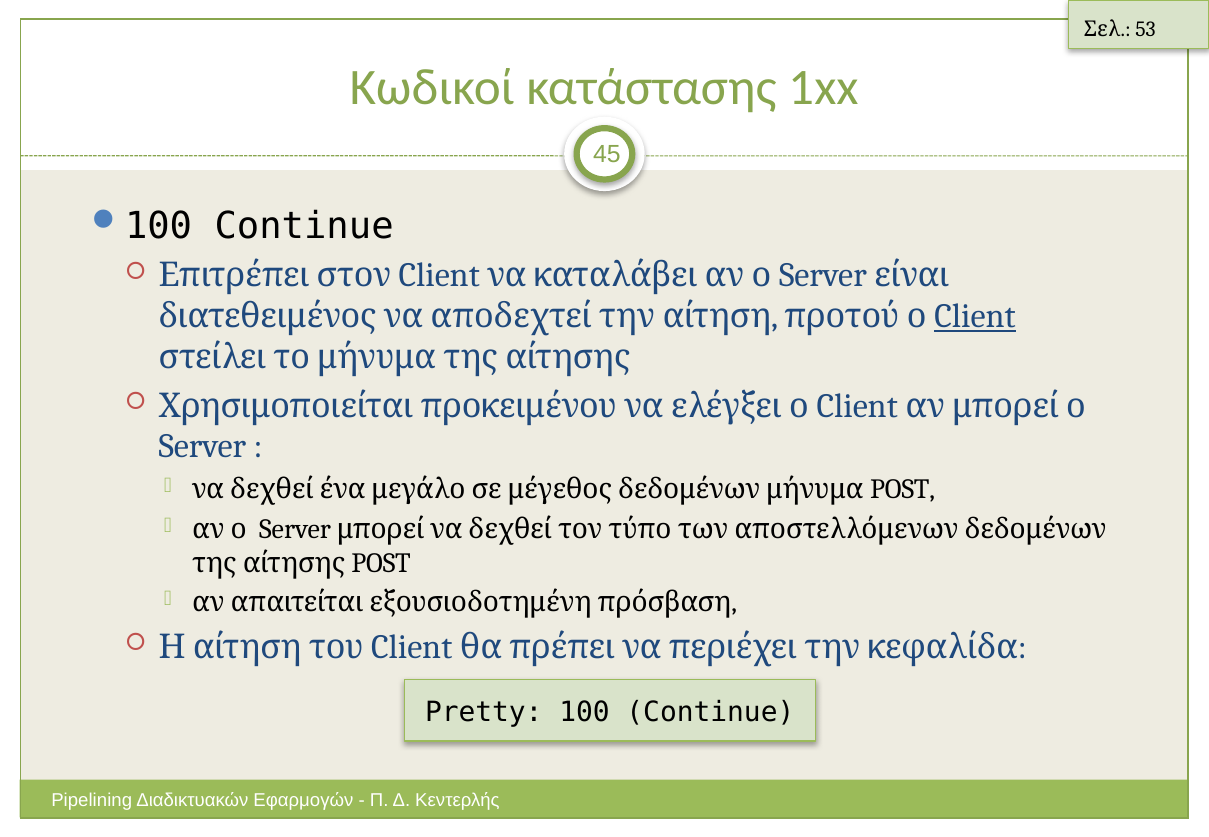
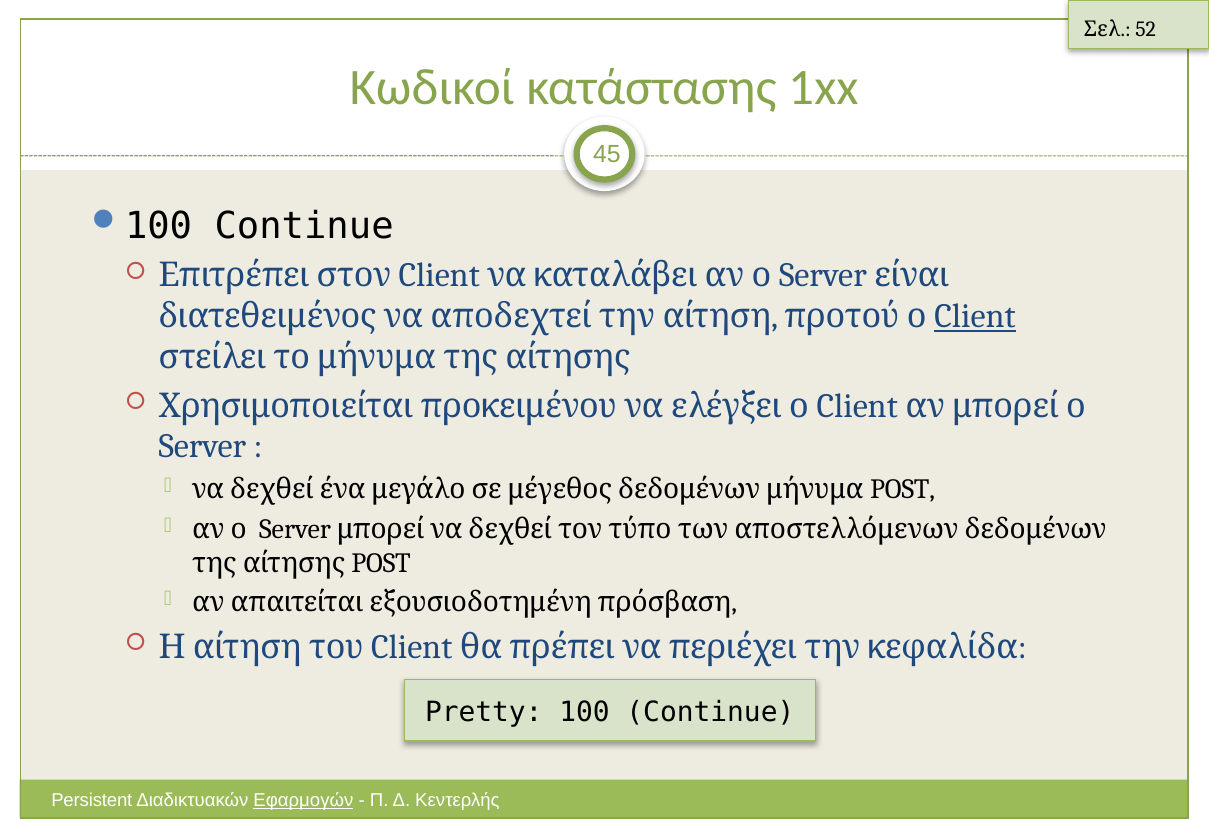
53: 53 -> 52 (1146, 29)
Pipelining: Pipelining -> Persistent (92, 800)
Εφαρμογών underline: none -> present (303, 800)
